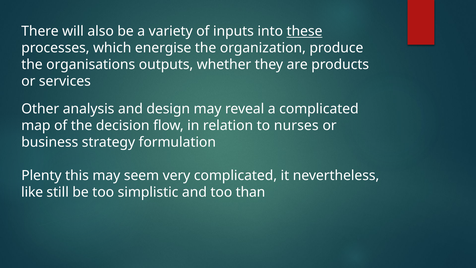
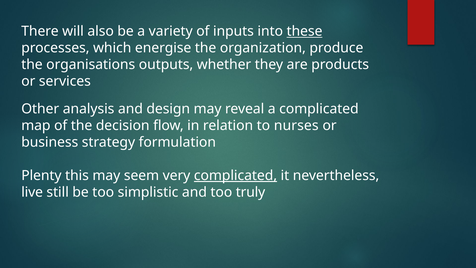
complicated underline: none -> present (235, 175)
like: like -> live (32, 192)
than: than -> truly (251, 192)
